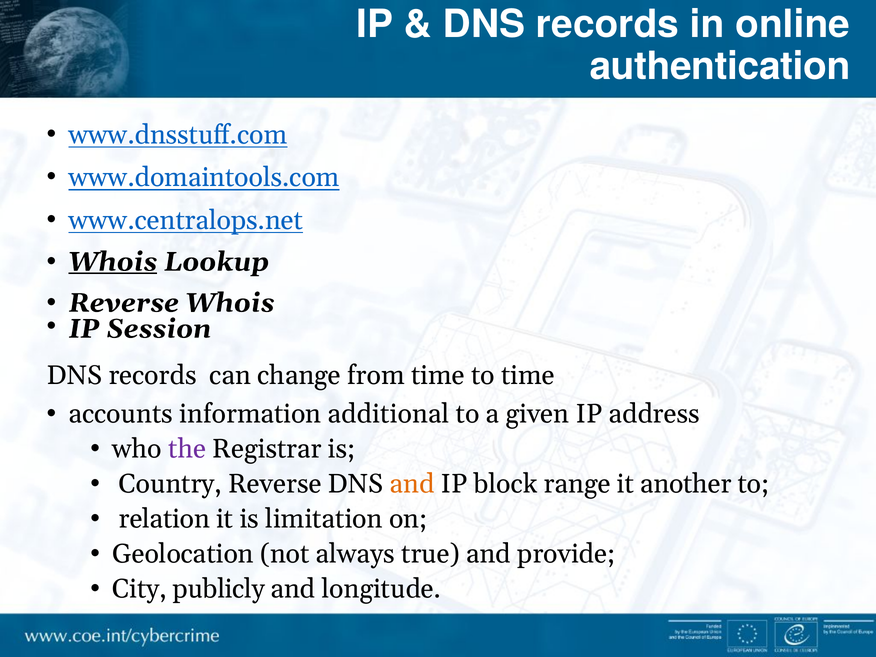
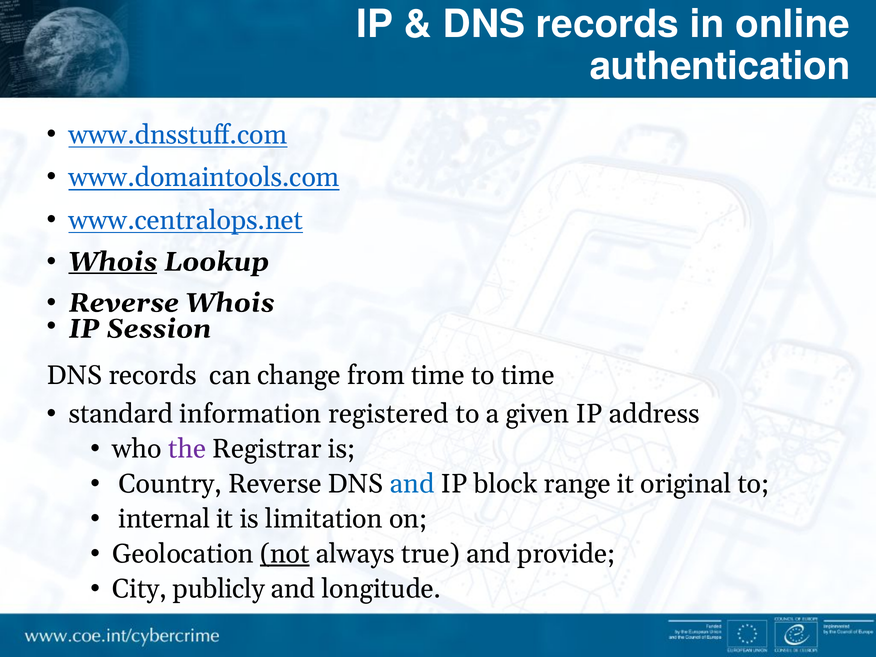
accounts: accounts -> standard (121, 414)
additional: additional -> registered (388, 414)
and colour: orange -> blue (412, 484)
another: another -> original (686, 484)
relation: relation -> internal (164, 519)
not underline: none -> present (285, 554)
